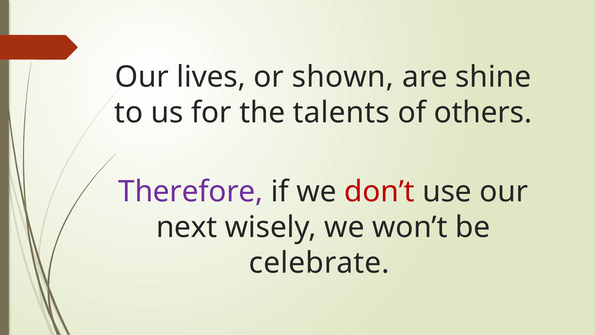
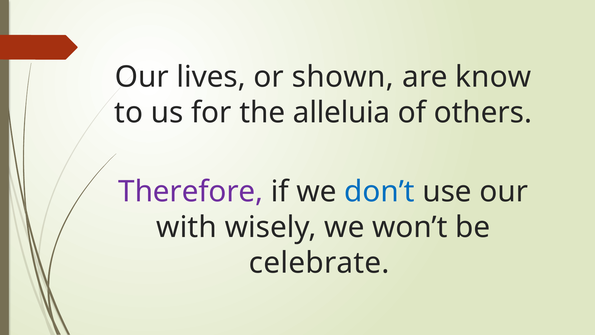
shine: shine -> know (493, 77)
talents: talents -> alleluia (342, 113)
don’t colour: red -> blue (379, 191)
next: next -> with (187, 227)
